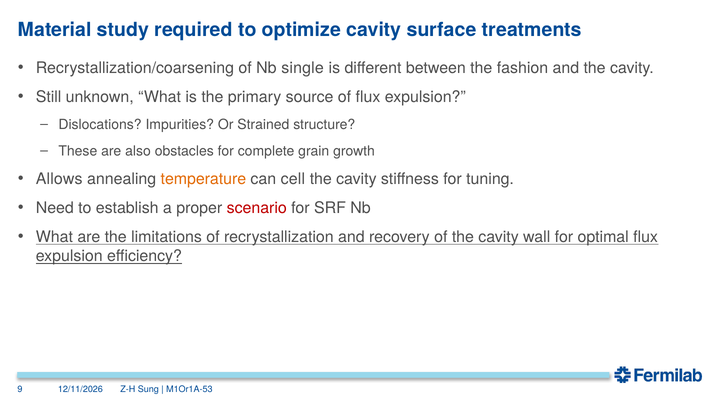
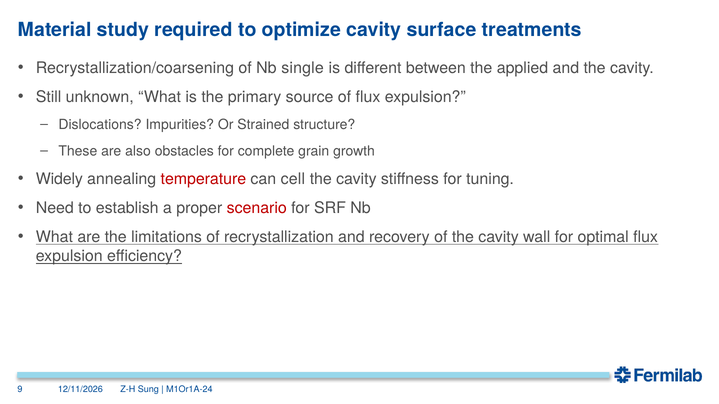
fashion: fashion -> applied (522, 68)
Allows: Allows -> Widely (59, 179)
temperature colour: orange -> red (203, 179)
M1Or1A-53: M1Or1A-53 -> M1Or1A-24 (189, 390)
